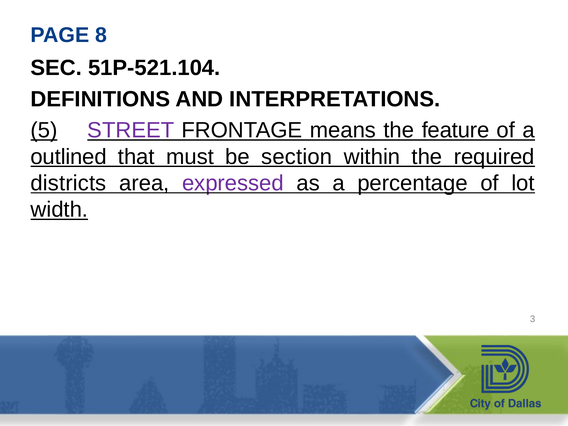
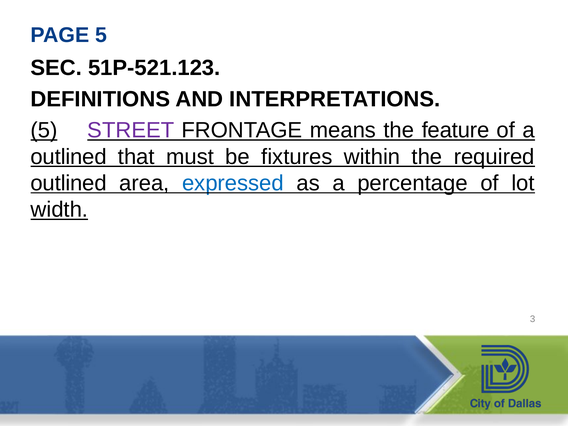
PAGE 8: 8 -> 5 (101, 35)
51P-521.104: 51P-521.104 -> 51P-521.123 (154, 68)
section: section -> fixtures (297, 157)
districts: districts -> outlined (69, 183)
expressed colour: purple -> blue (233, 183)
